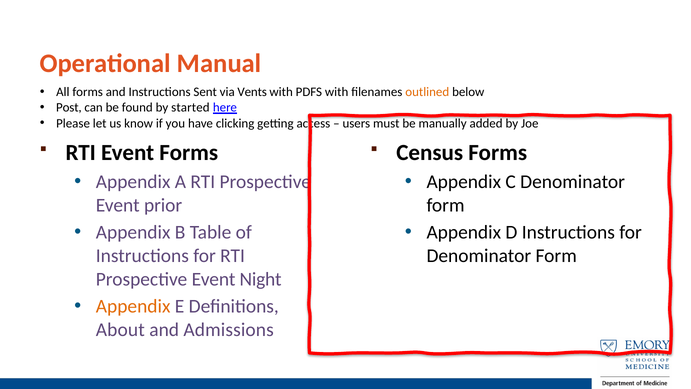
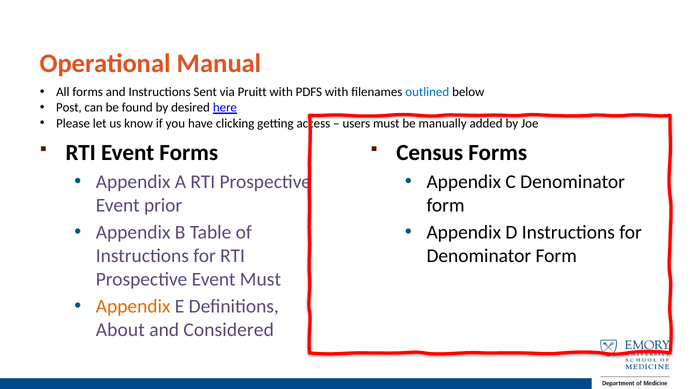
Vents: Vents -> Pruitt (252, 92)
outlined colour: orange -> blue (427, 92)
started: started -> desired (191, 107)
Event Night: Night -> Must (260, 279)
Admissions: Admissions -> Considered (229, 330)
